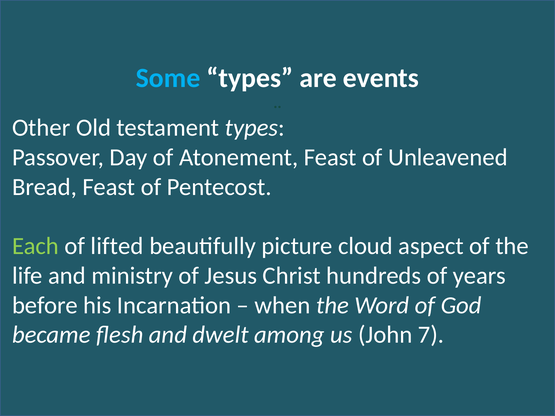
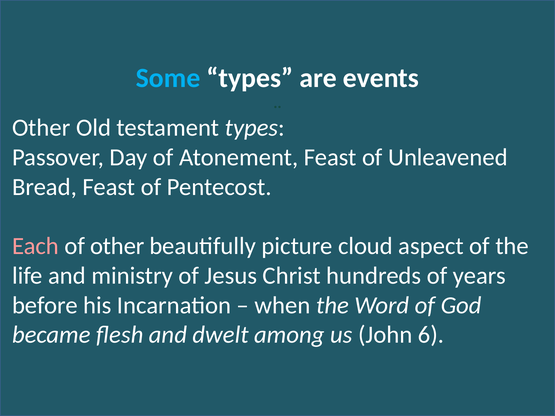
Each colour: light green -> pink (35, 246)
of lifted: lifted -> other (117, 246)
7: 7 -> 6 (431, 335)
